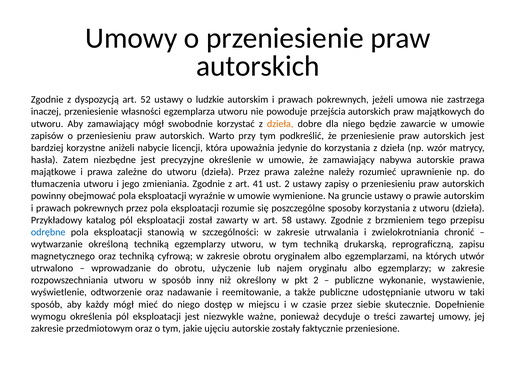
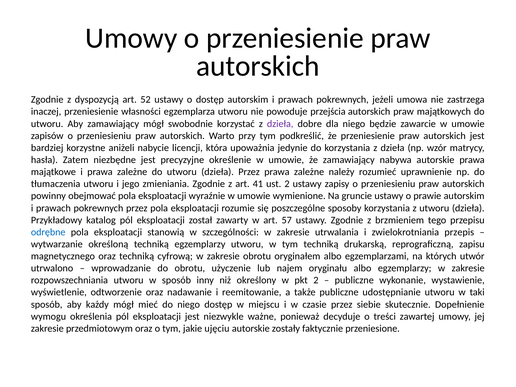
o ludzkie: ludzkie -> dostęp (210, 100)
dzieła colour: orange -> purple (280, 124)
58: 58 -> 57 (287, 220)
chronić: chronić -> przepis (459, 232)
